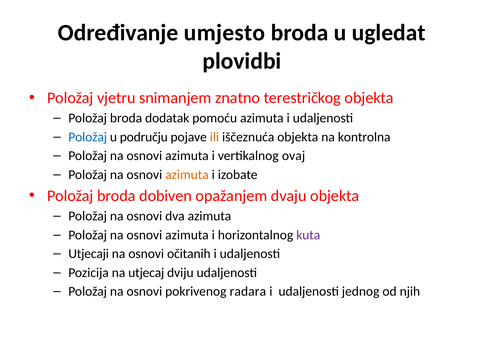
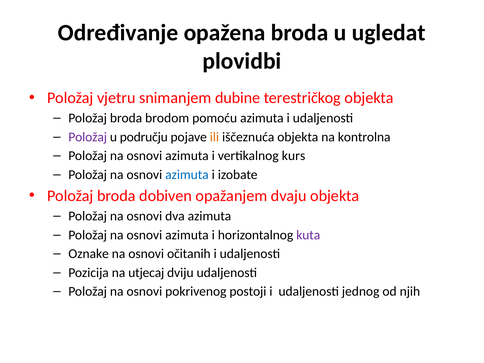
umjesto: umjesto -> opažena (225, 33)
znatno: znatno -> dubine (238, 98)
dodatak: dodatak -> brodom (167, 118)
Položaj colour: blue -> purple (88, 137)
ovaj: ovaj -> kurs (294, 156)
azimuta colour: orange -> blue (187, 175)
Utjecaji: Utjecaji -> Oznake (89, 254)
radara: radara -> postoji (248, 292)
